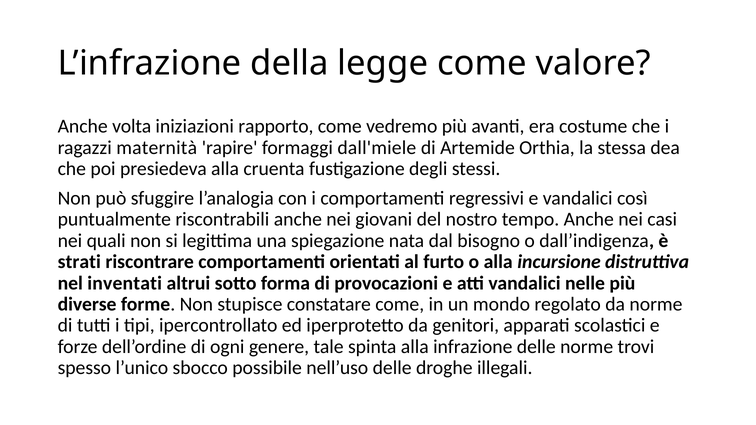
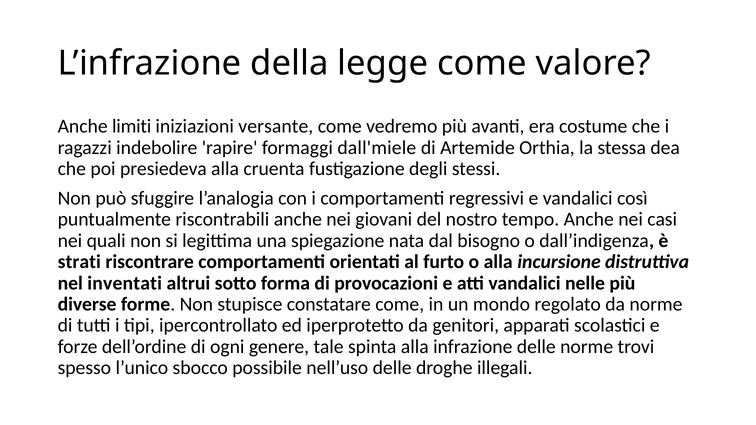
volta: volta -> limiti (132, 127)
rapporto: rapporto -> versante (276, 127)
maternità: maternità -> indebolire (157, 148)
